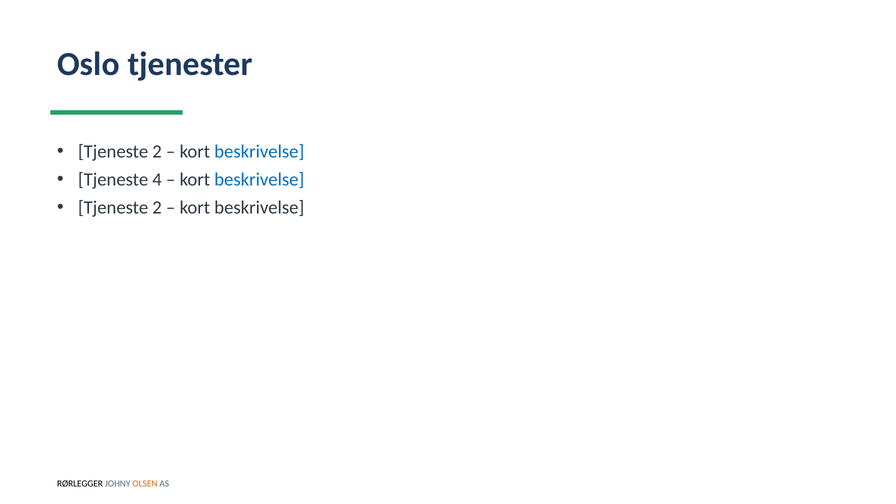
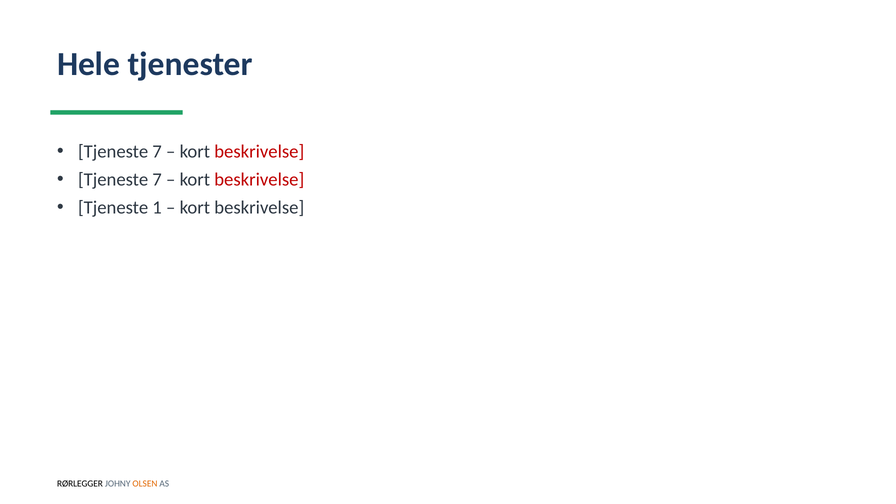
Oslo: Oslo -> Hele (89, 64)
2: 2 -> 7 (157, 152)
beskrivelse colour: blue -> red (259, 152)
4: 4 -> 7 (157, 180)
beskrivelse colour: blue -> red (259, 180)
2: 2 -> 1 (157, 208)
